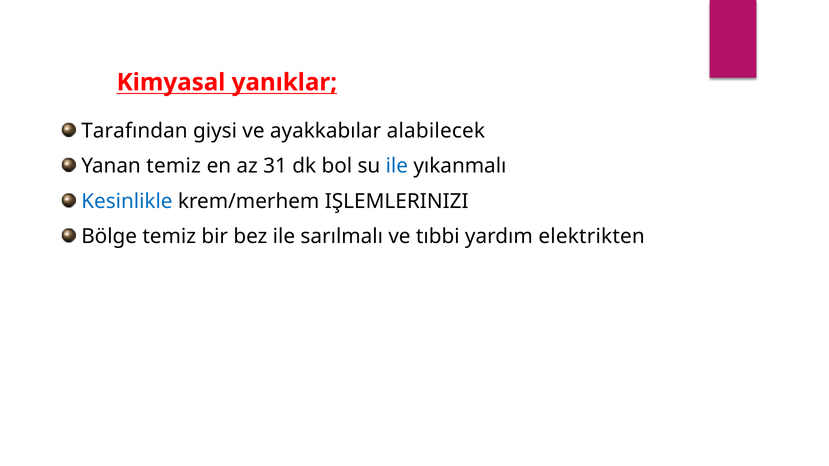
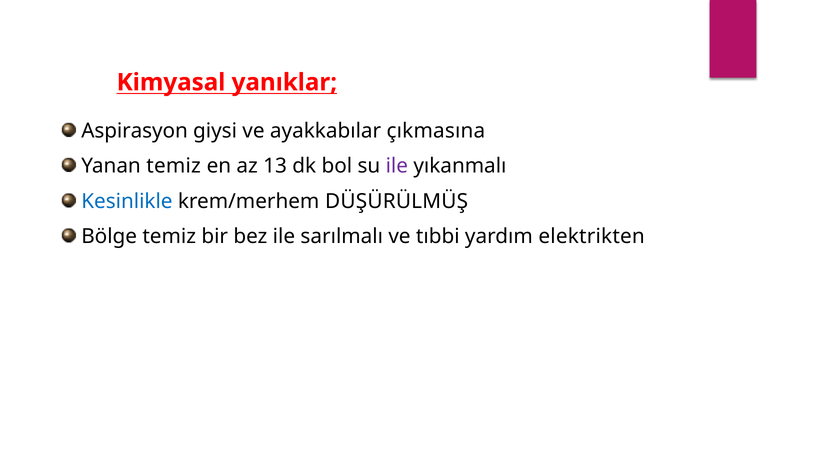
Tarafından: Tarafından -> Aspirasyon (135, 131)
alabilecek: alabilecek -> çıkmasına (436, 131)
31: 31 -> 13 (275, 166)
ile colour: blue -> purple (397, 166)
IŞLEMLERINIZI: IŞLEMLERINIZI -> DÜŞÜRÜLMÜŞ (397, 201)
